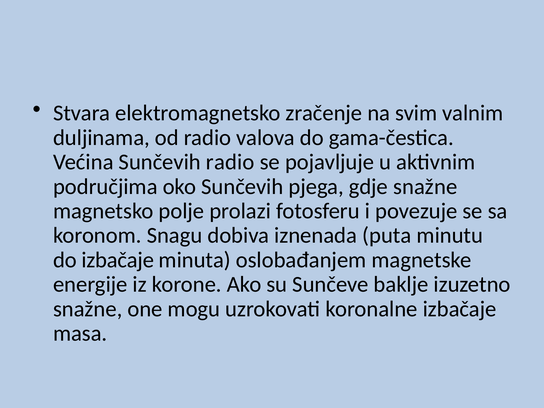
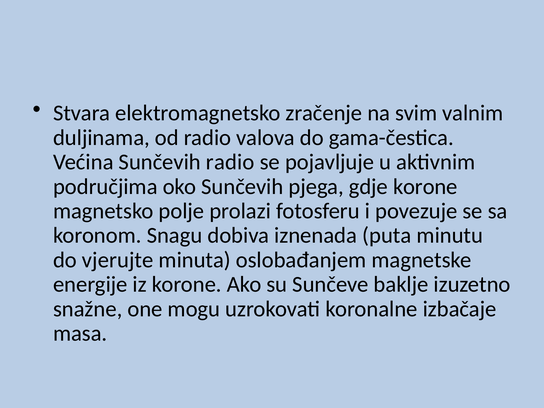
gdje snažne: snažne -> korone (425, 187)
do izbačaje: izbačaje -> vjerujte (118, 260)
